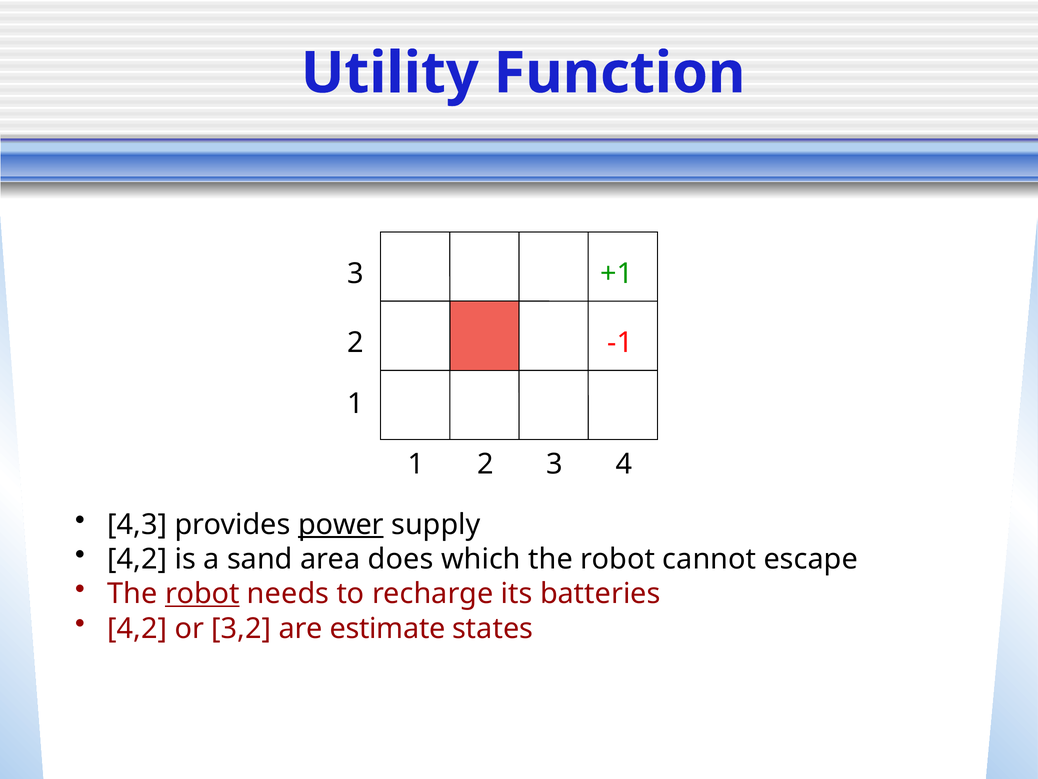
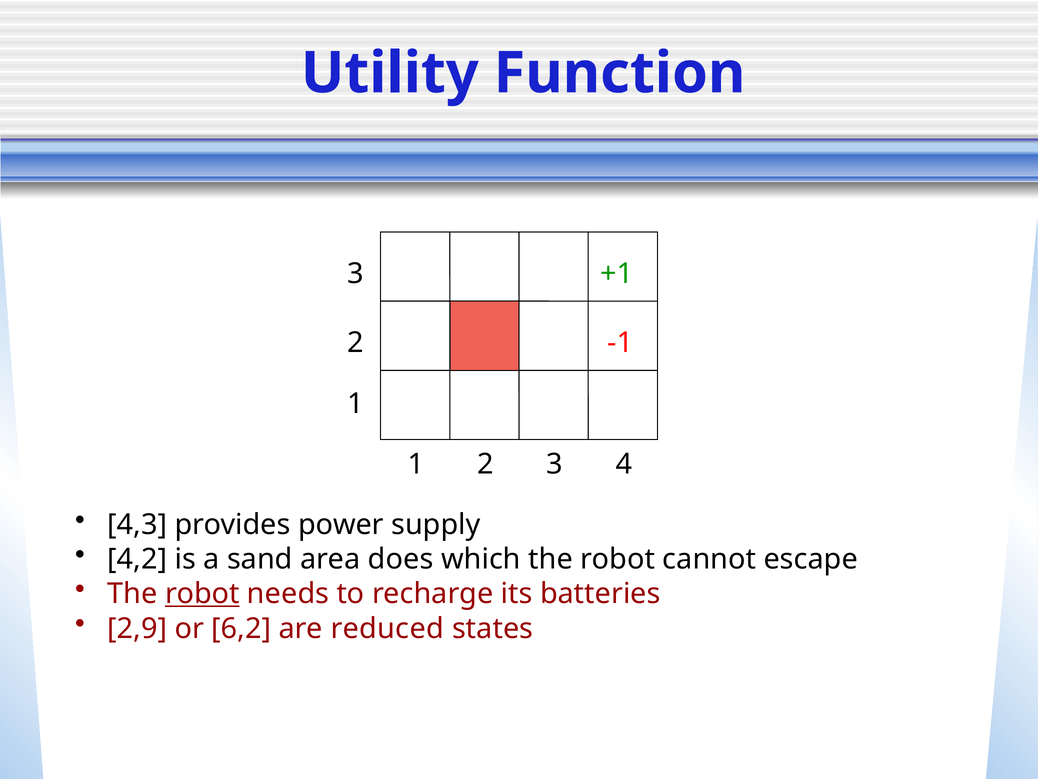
power underline: present -> none (341, 524)
4,2: 4,2 -> 2,9 (137, 628)
3,2: 3,2 -> 6,2 (241, 628)
estimate: estimate -> reduced (387, 628)
